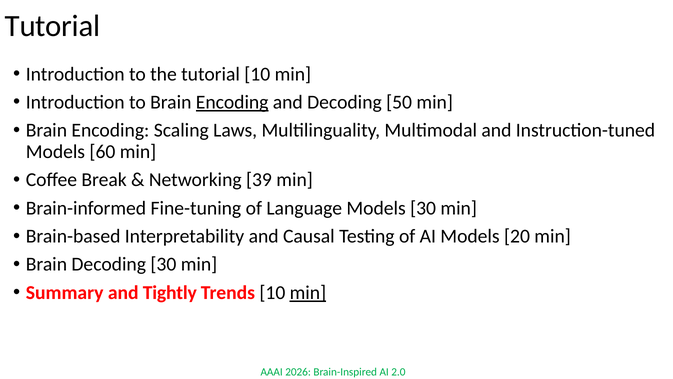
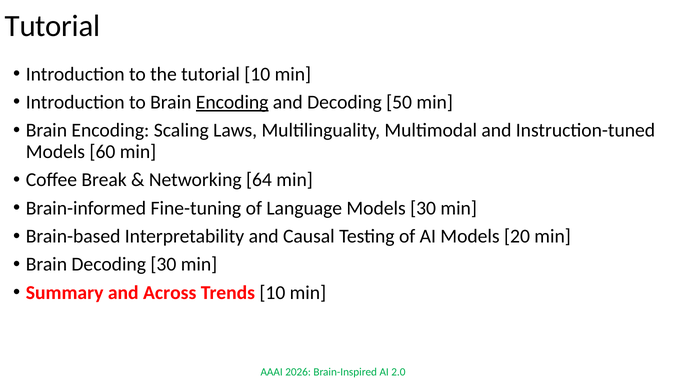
39: 39 -> 64 (259, 180)
Tightly: Tightly -> Across (170, 292)
min underline: present -> none (308, 292)
